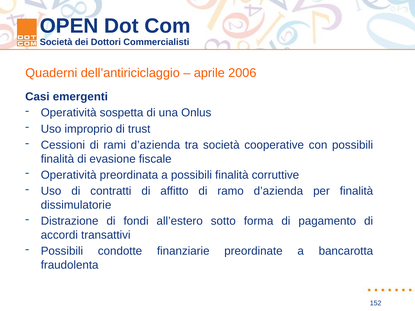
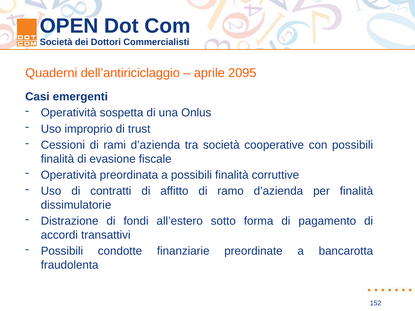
2006: 2006 -> 2095 (242, 73)
